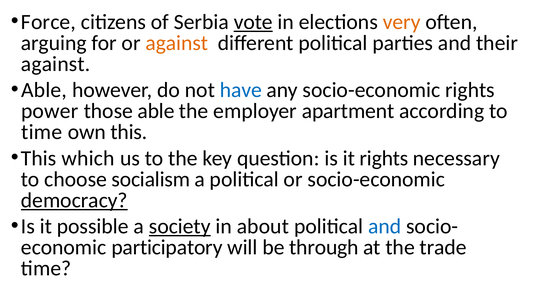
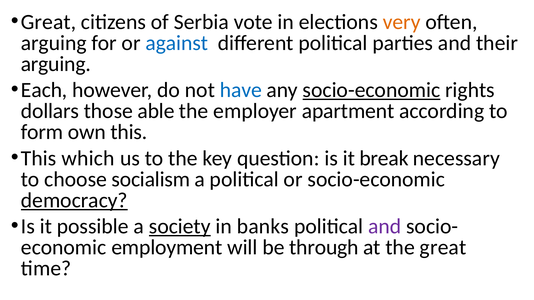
Force: Force -> Great (49, 22)
vote underline: present -> none (253, 22)
against colour: orange -> blue (177, 43)
against: against -> arguing (56, 64)
Able: Able -> Each (44, 90)
socio-economic underline: none -> present (371, 90)
power: power -> dollars (50, 111)
time: time -> form (42, 132)
it rights: rights -> break (384, 158)
about: about -> banks (263, 227)
and colour: blue -> purple (385, 227)
participatory: participatory -> employment (167, 248)
the trade: trade -> great (443, 248)
